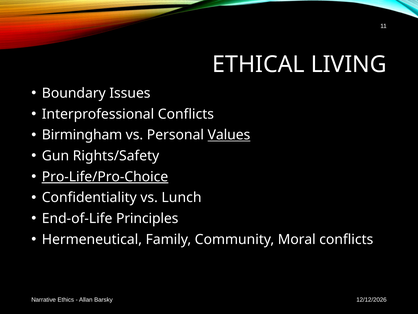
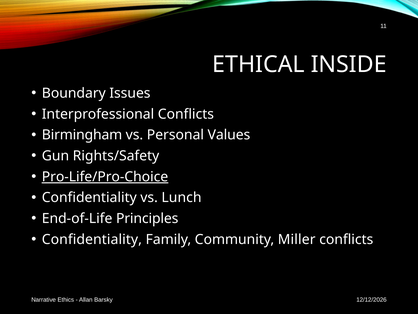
LIVING: LIVING -> INSIDE (349, 64)
Values underline: present -> none (229, 135)
Hermeneutical: Hermeneutical -> Confidentiality (92, 239)
Moral: Moral -> Miller (297, 239)
